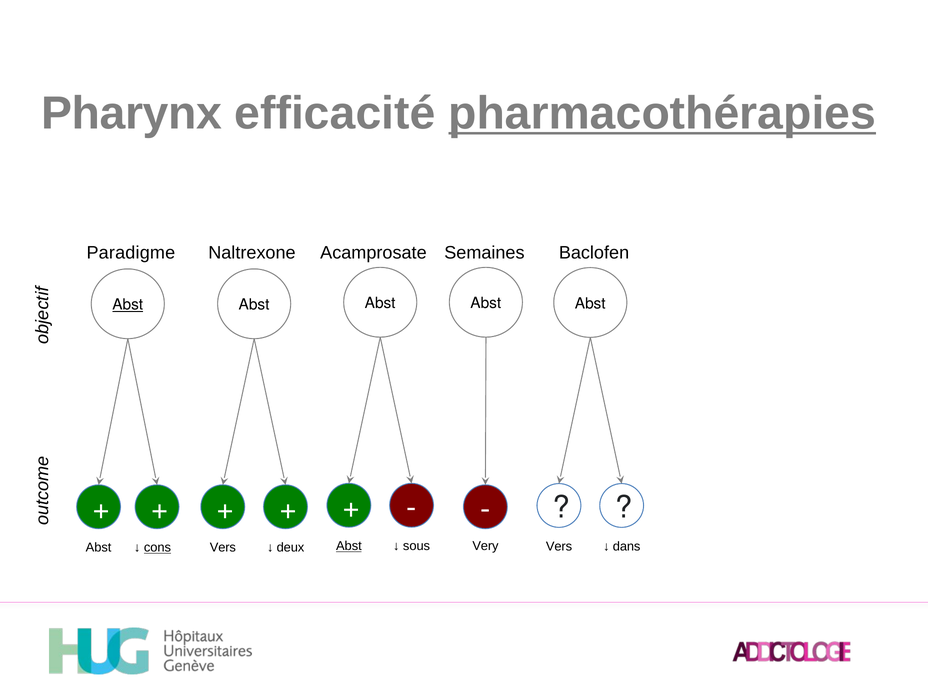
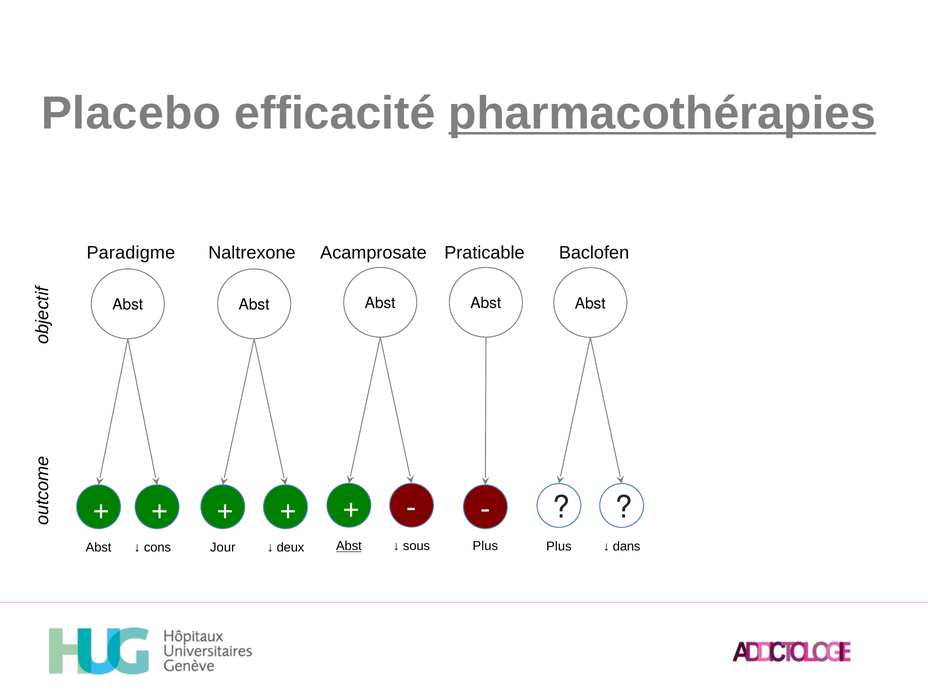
Pharynx: Pharynx -> Placebo (131, 113)
Semaines: Semaines -> Praticable (484, 253)
Abst underline: present -> none (128, 305)
Very: Very -> Plus (485, 546)
Vers: Vers -> Plus (559, 546)
cons underline: present -> none (157, 548)
Vers: Vers -> Jour (223, 548)
